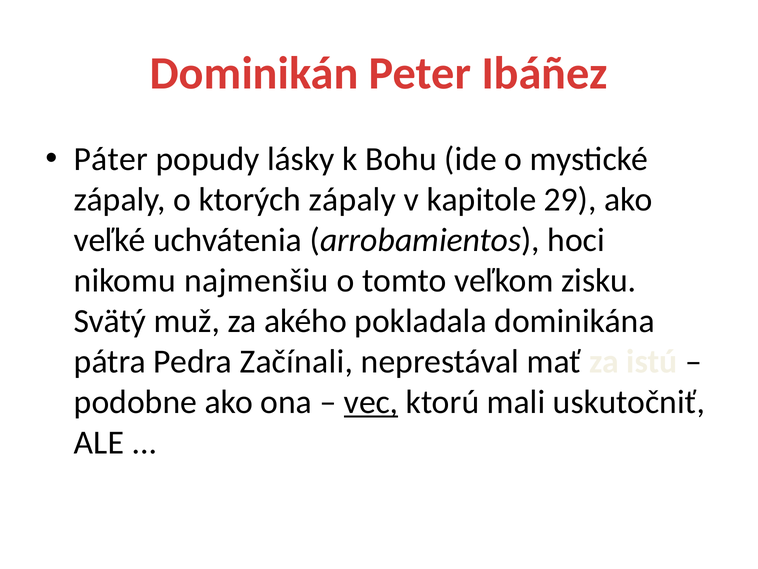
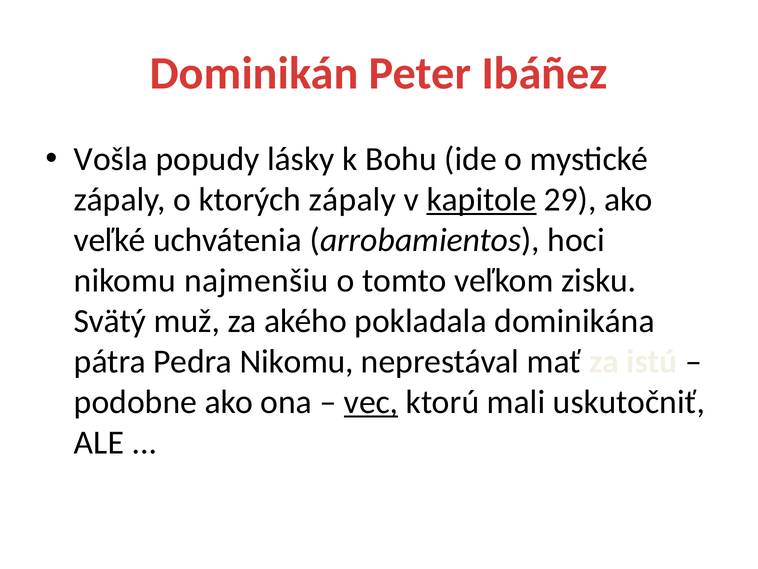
Páter: Páter -> Vošla (111, 159)
kapitole underline: none -> present (482, 200)
Pedra Začínali: Začínali -> Nikomu (297, 361)
